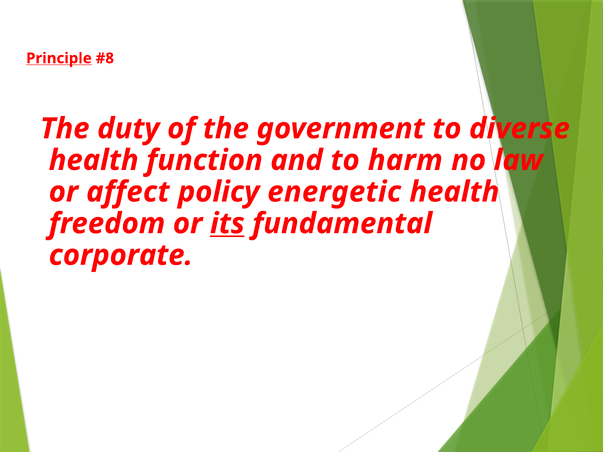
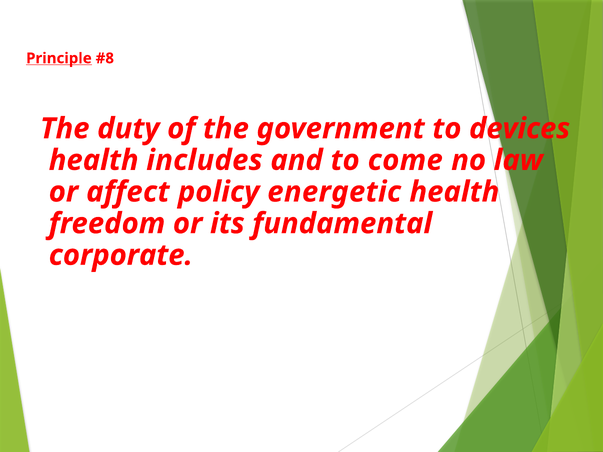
diverse: diverse -> devices (520, 129)
function: function -> includes (204, 160)
harm: harm -> come (405, 160)
its underline: present -> none (227, 224)
